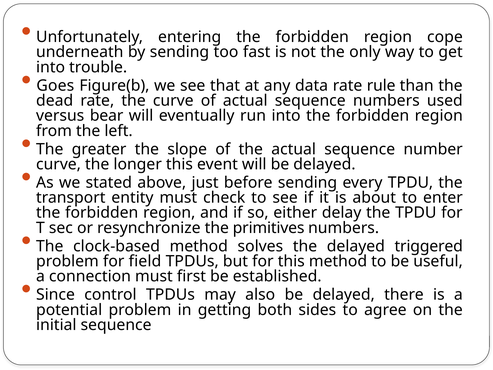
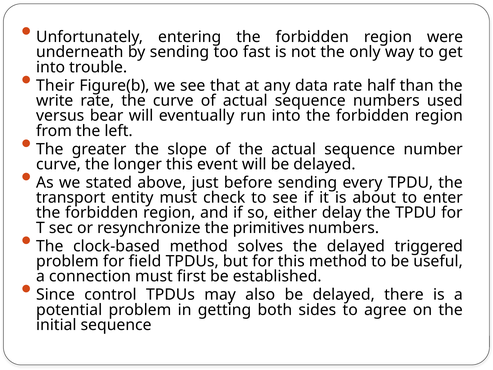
cope: cope -> were (445, 37)
Goes: Goes -> Their (55, 85)
rule: rule -> half (381, 85)
dead: dead -> write (55, 101)
